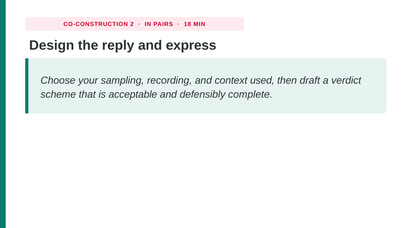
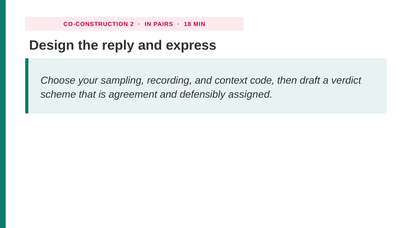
used: used -> code (262, 81)
acceptable: acceptable -> agreement (133, 95)
complete: complete -> assigned (250, 95)
